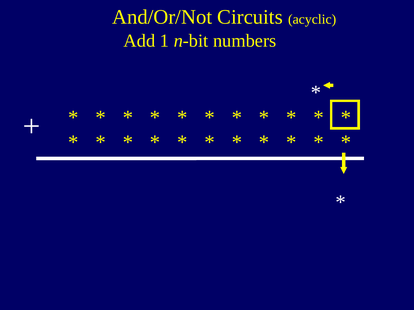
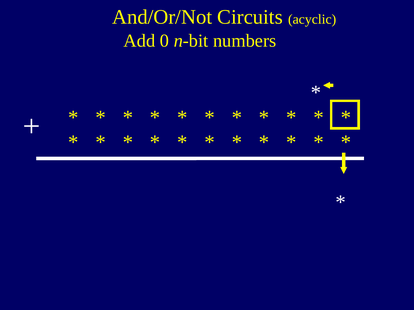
1: 1 -> 0 (165, 41)
